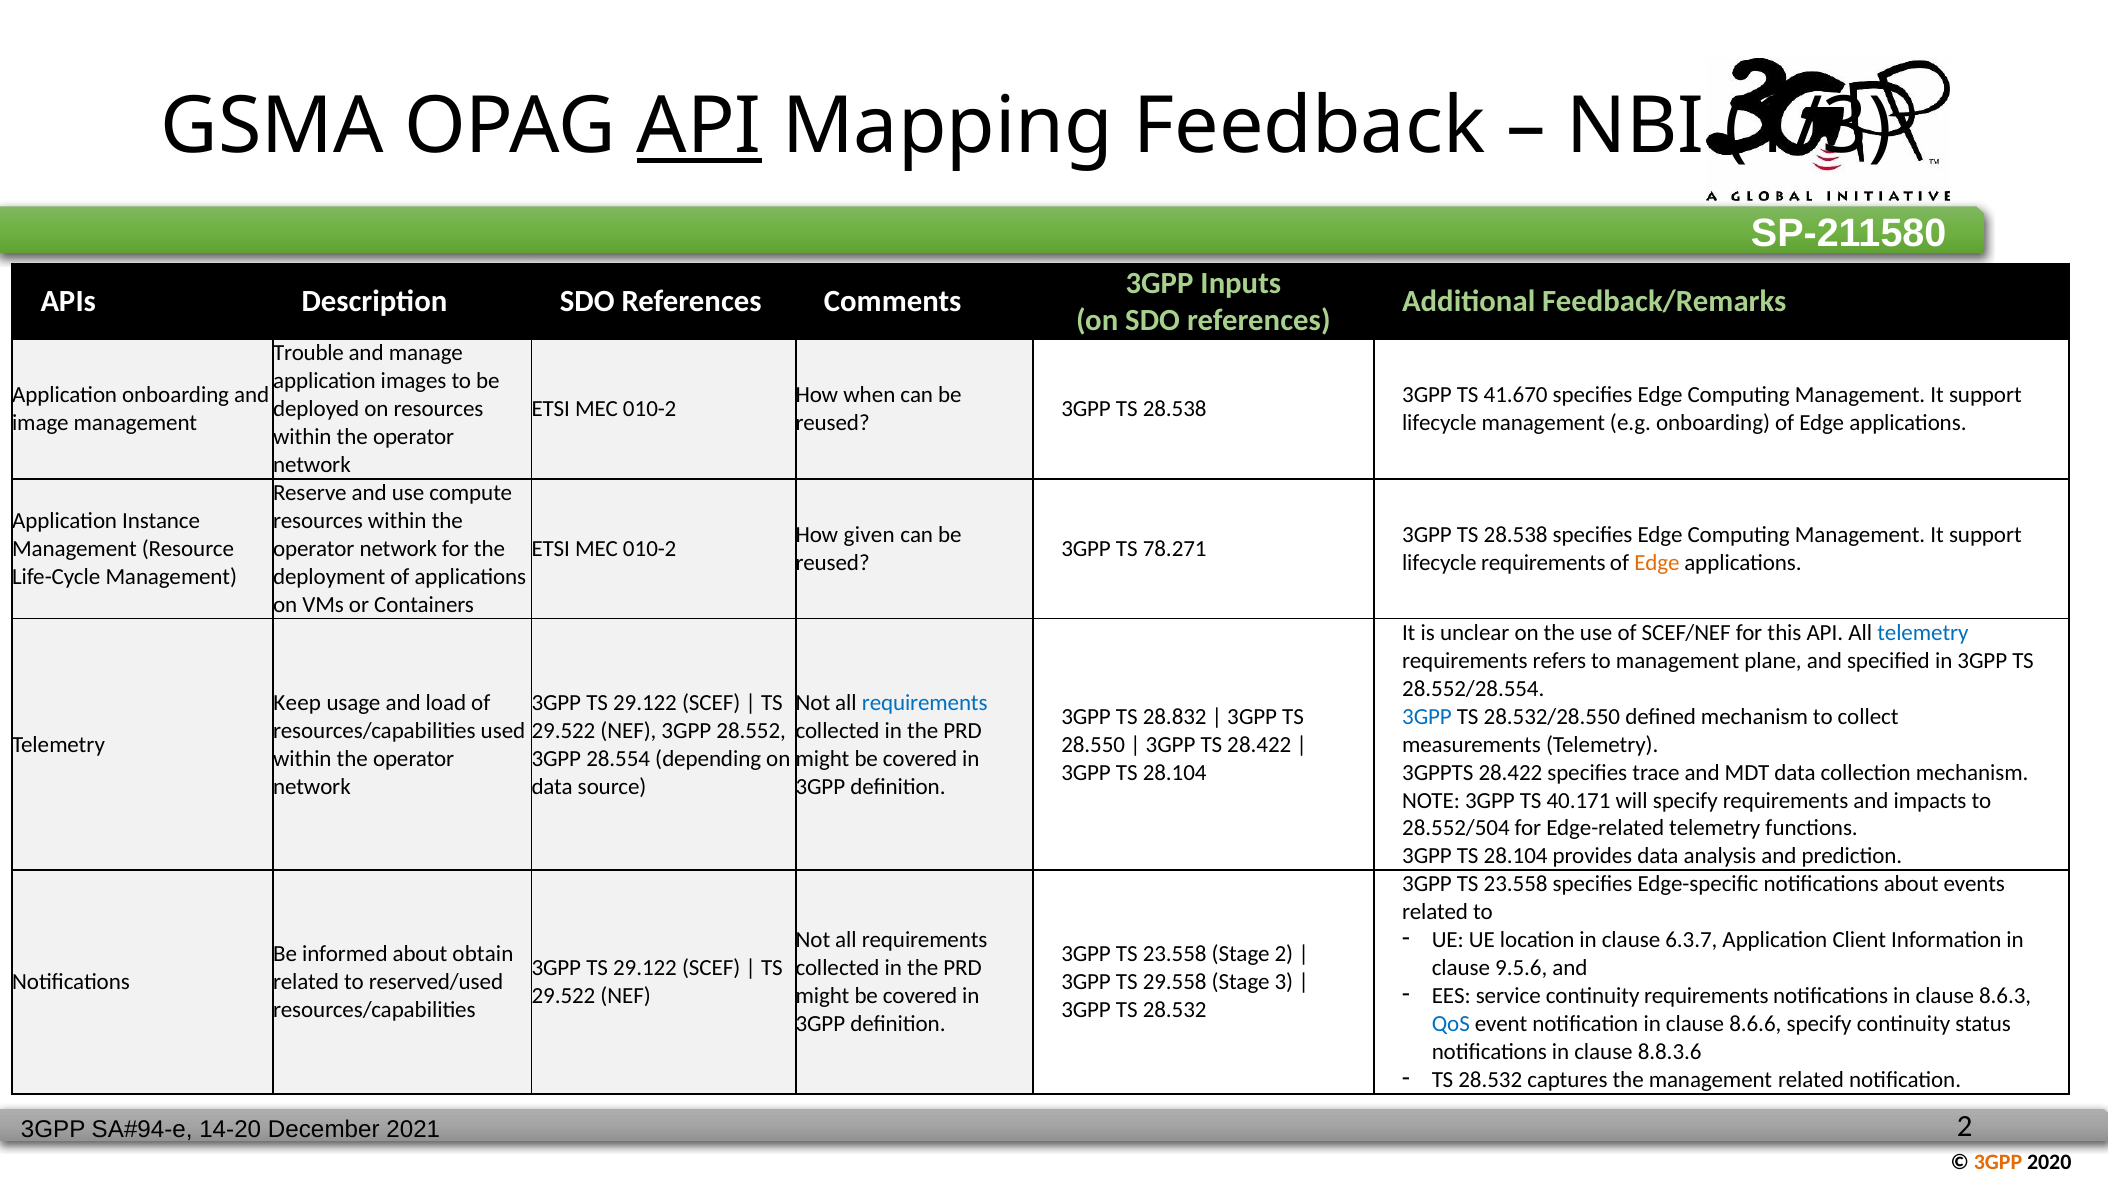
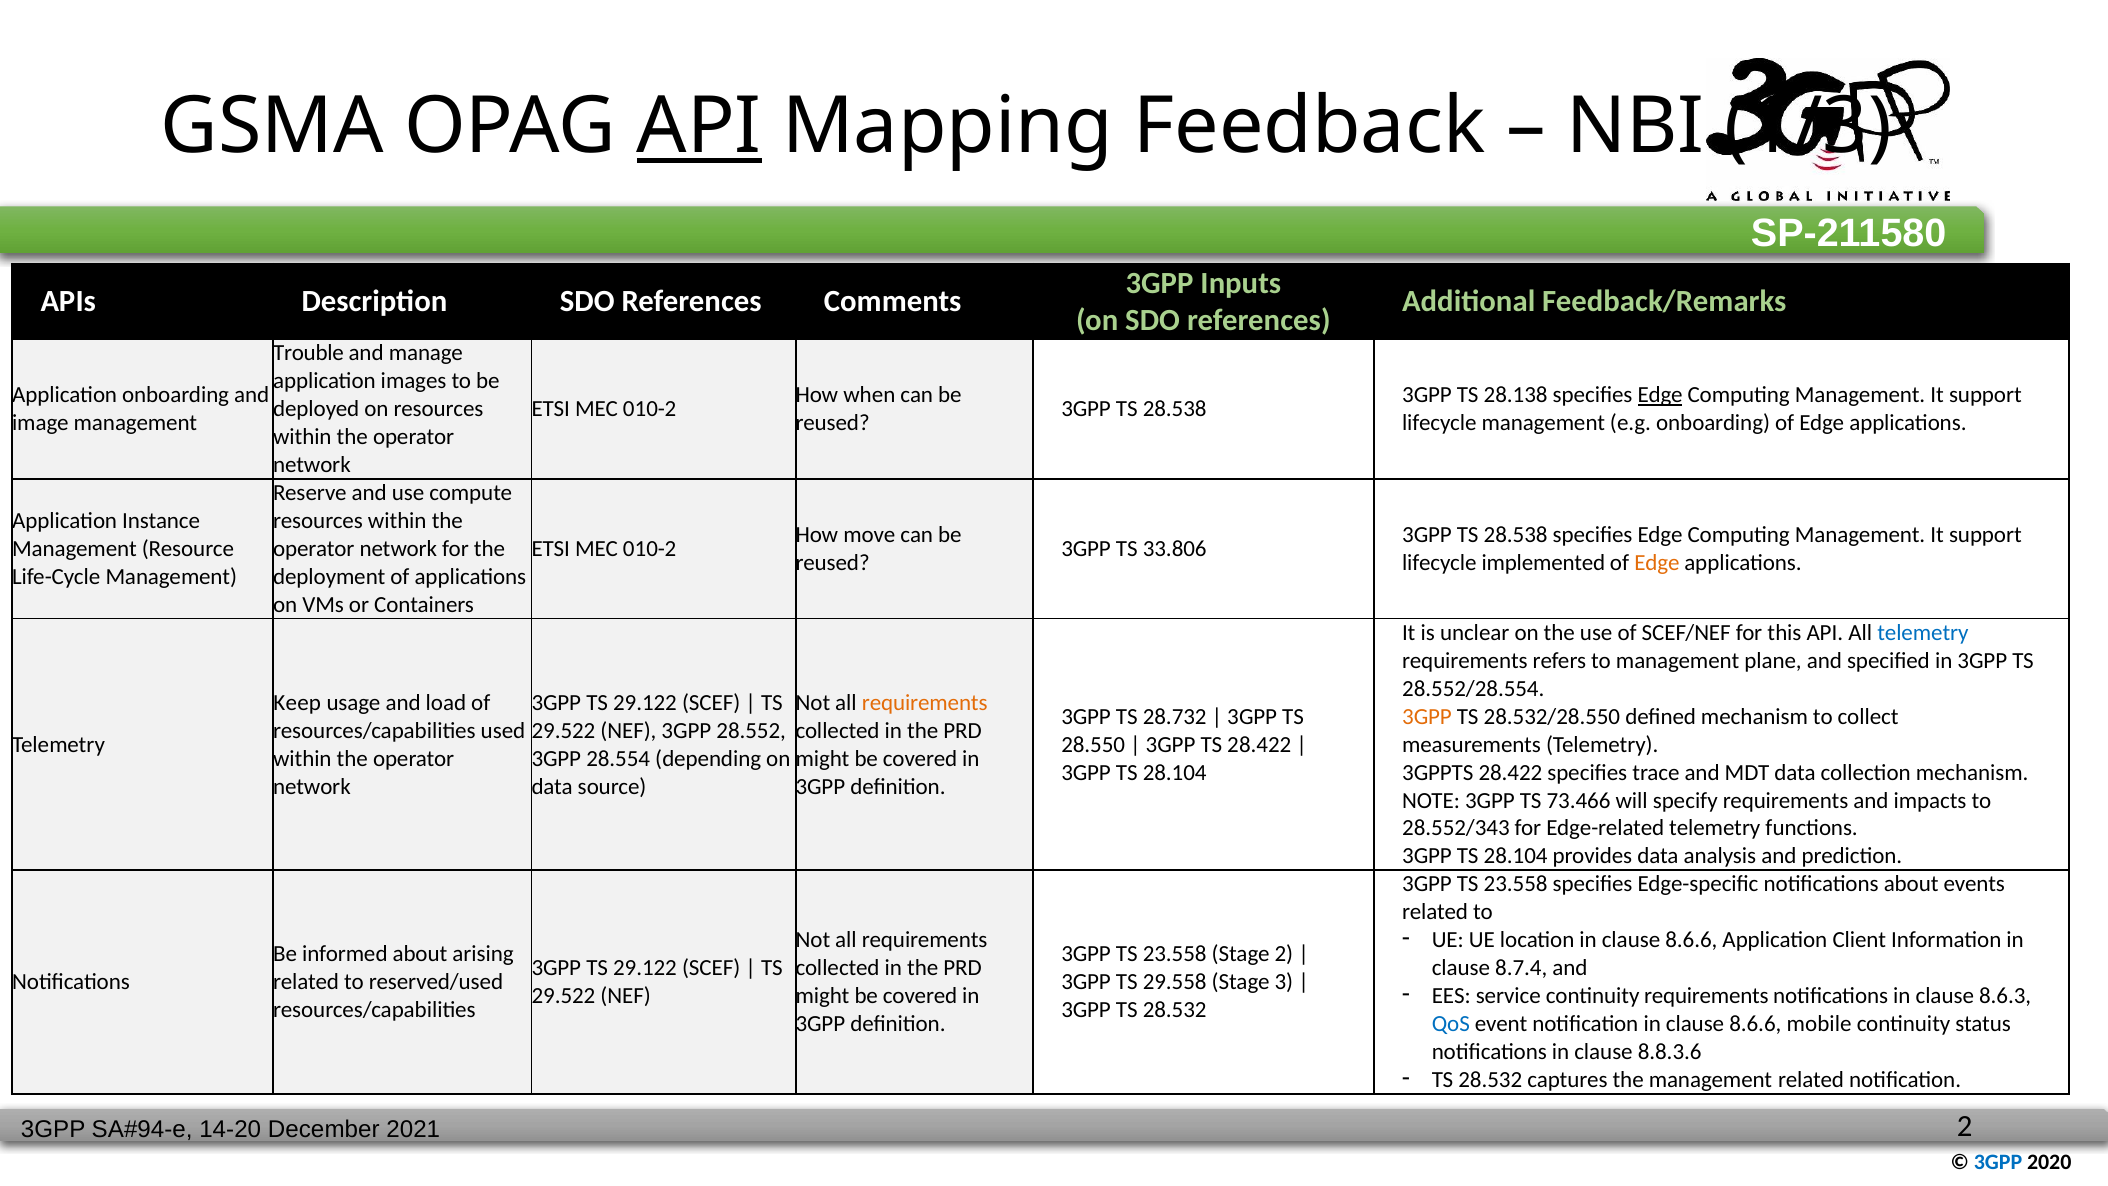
41.670: 41.670 -> 28.138 (1516, 395)
Edge underline: none -> present (1660, 395)
given: given -> move (869, 535)
78.271: 78.271 -> 33.806 (1175, 549)
lifecycle requirements: requirements -> implemented (1543, 563)
requirements colour: blue -> orange (925, 702)
28.832: 28.832 -> 28.732 (1175, 716)
3GPP colour: blue -> orange (1427, 716)
40.171: 40.171 -> 73.466 (1579, 800)
28.552/504: 28.552/504 -> 28.552/343 (1456, 828)
location in clause 6.3.7: 6.3.7 -> 8.6.6 (1691, 940)
obtain: obtain -> arising (483, 954)
9.5.6: 9.5.6 -> 8.7.4 (1521, 968)
8.6.6 specify: specify -> mobile (1819, 1024)
3GPP colour: orange -> blue (1998, 1162)
